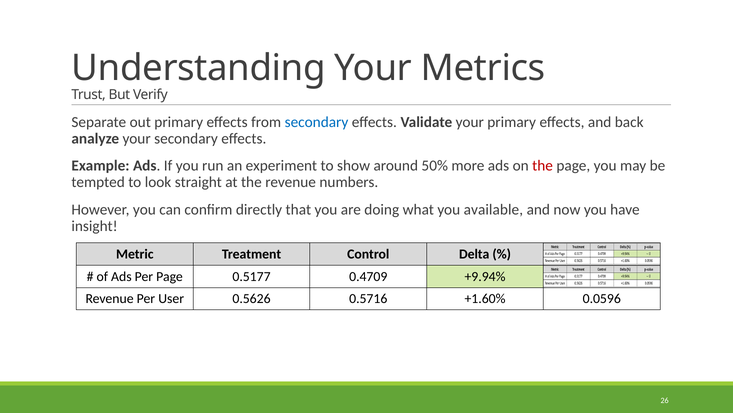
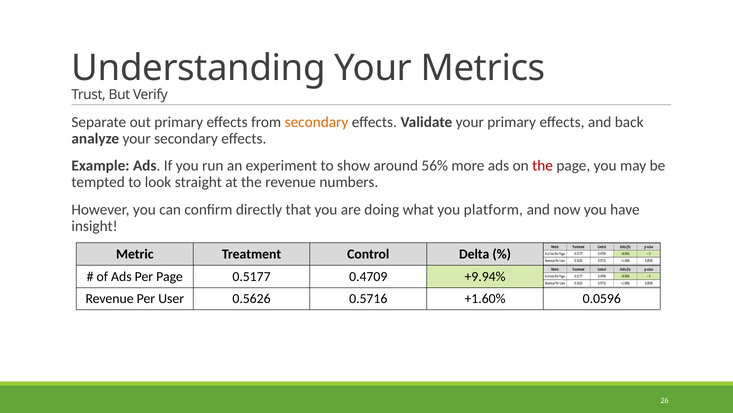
secondary colour: blue -> orange (316, 122)
50%: 50% -> 56% (435, 166)
available: available -> platform (493, 209)
